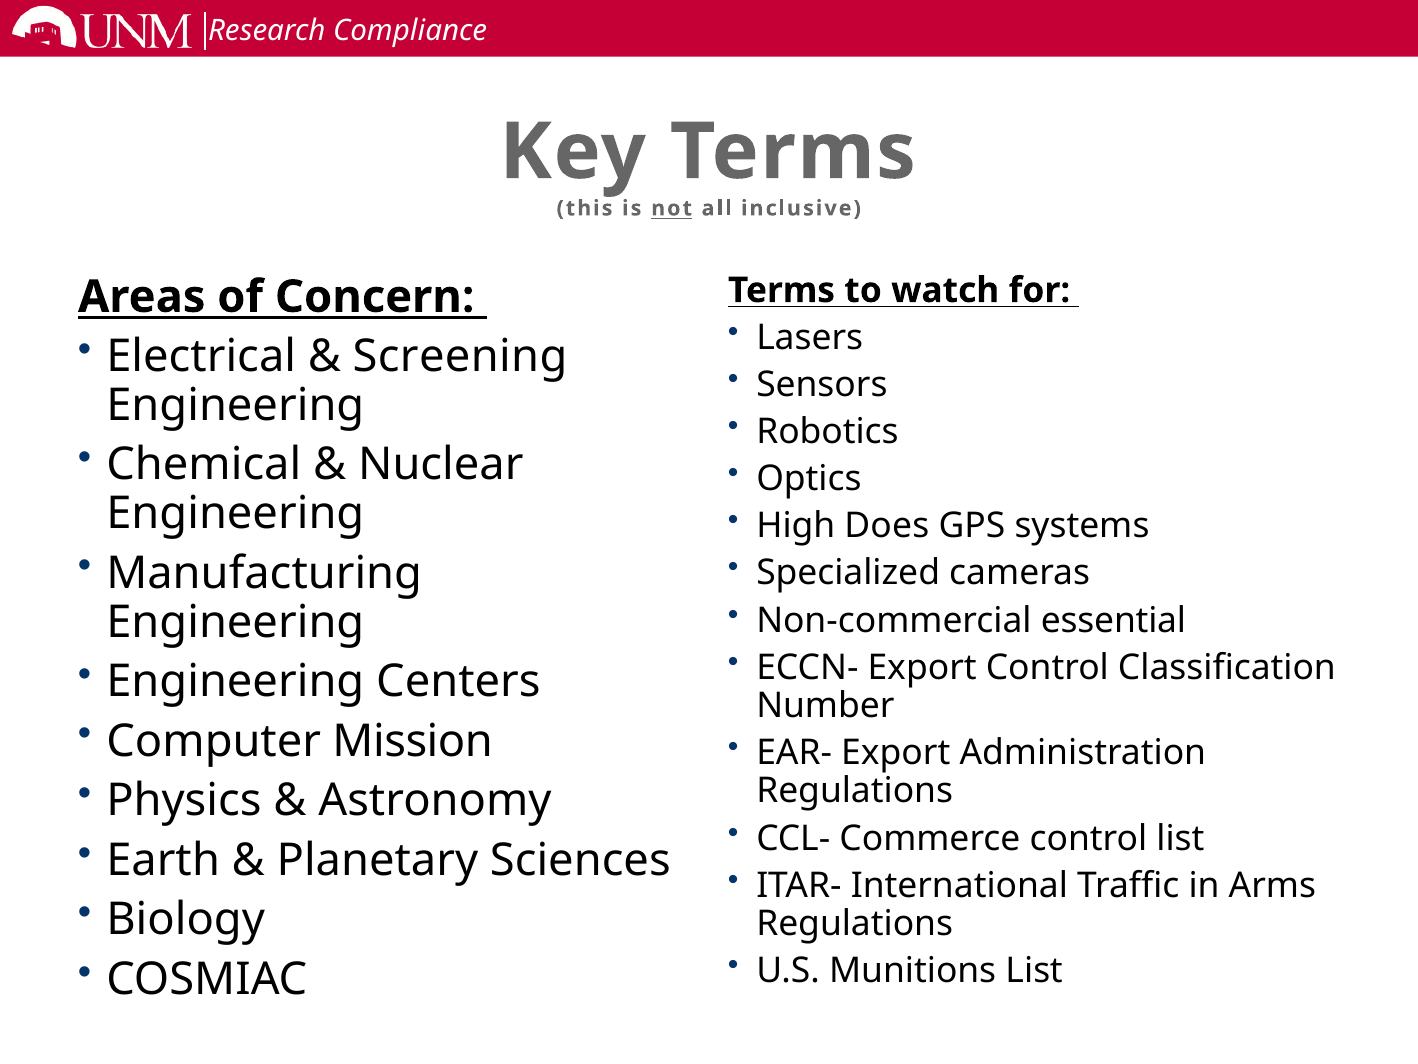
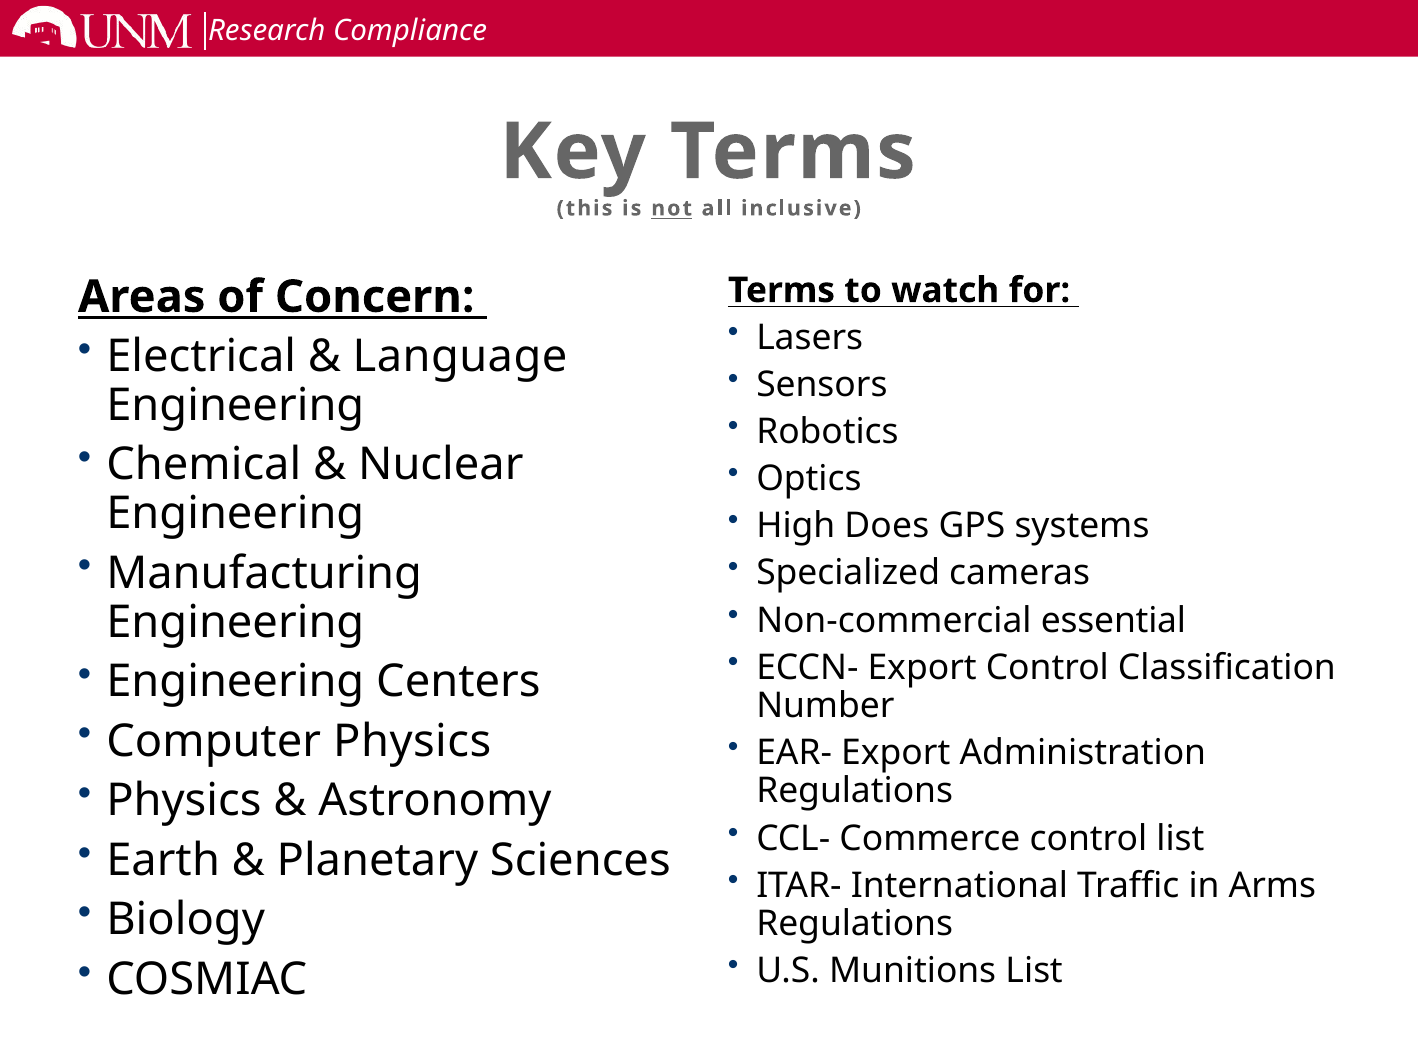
Screening: Screening -> Language (460, 356)
Computer Mission: Mission -> Physics (412, 741)
